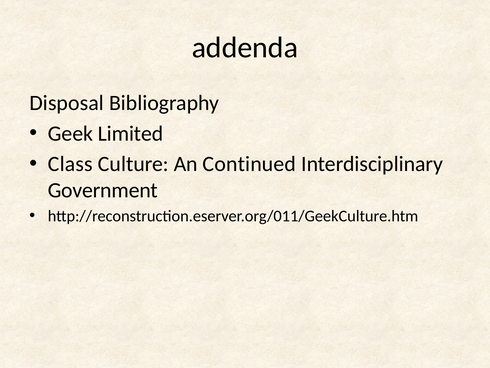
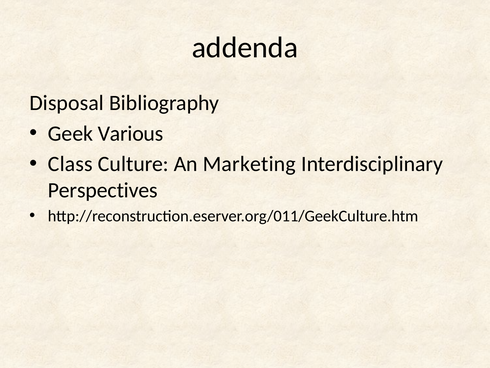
Limited: Limited -> Various (131, 133)
Continued: Continued -> Marketing (249, 164)
Government: Government -> Perspectives (103, 190)
